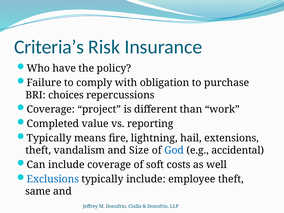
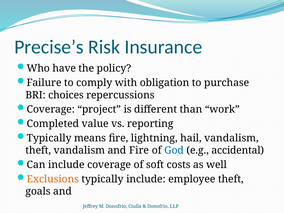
Criteria’s: Criteria’s -> Precise’s (49, 47)
hail extensions: extensions -> vandalism (231, 138)
and Size: Size -> Fire (139, 150)
Exclusions colour: blue -> orange (53, 179)
same: same -> goals (38, 191)
